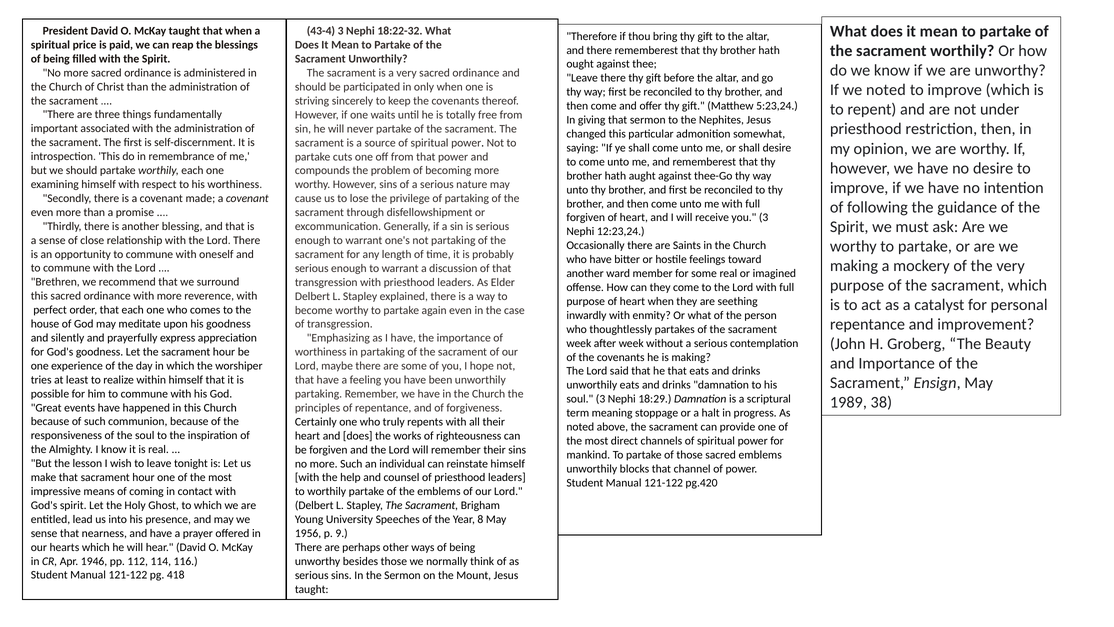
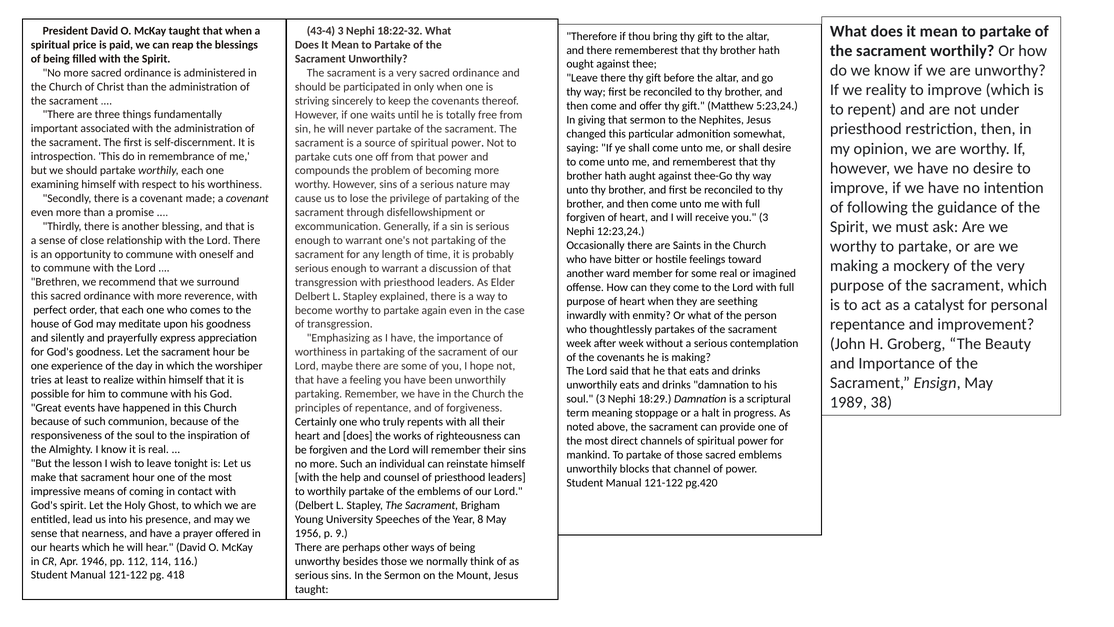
we noted: noted -> reality (886, 90)
